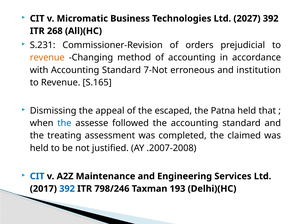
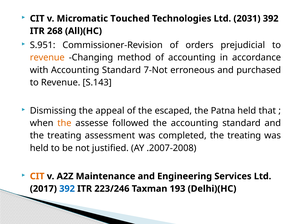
Business: Business -> Touched (130, 19)
2027: 2027 -> 2031 (247, 19)
S.231: S.231 -> S.951 (43, 45)
institution: institution -> purchased (259, 70)
S.165: S.165 -> S.143 (97, 83)
the colour: blue -> orange (64, 123)
completed the claimed: claimed -> treating (244, 136)
CIT colour: blue -> orange (37, 176)
798/246: 798/246 -> 223/246 (112, 189)
